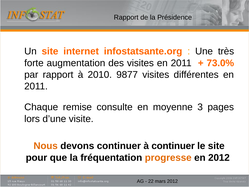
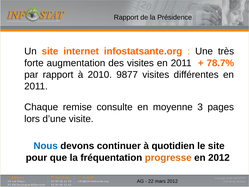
73.0%: 73.0% -> 78.7% (220, 63)
Nous colour: orange -> blue (46, 146)
à continuer: continuer -> quotidien (173, 146)
